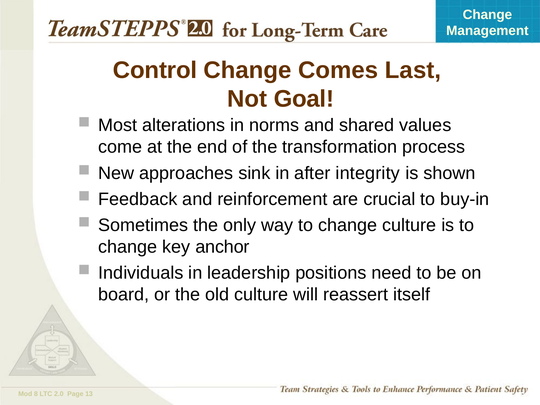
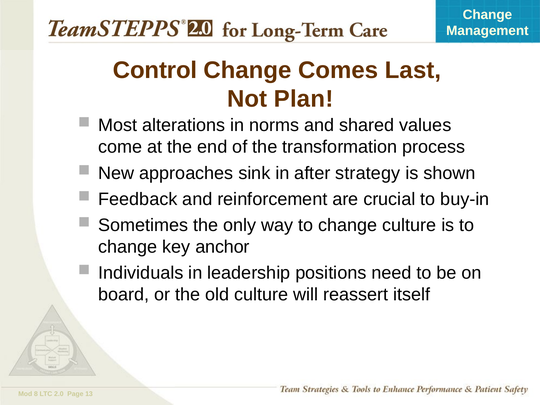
Goal: Goal -> Plan (304, 99)
integrity: integrity -> strategy (368, 173)
